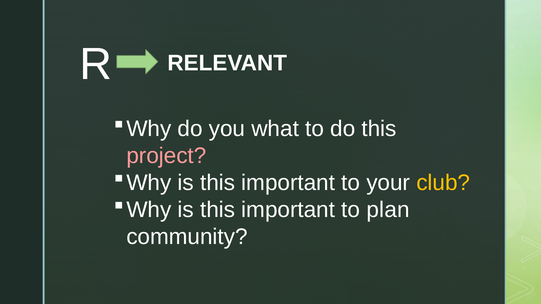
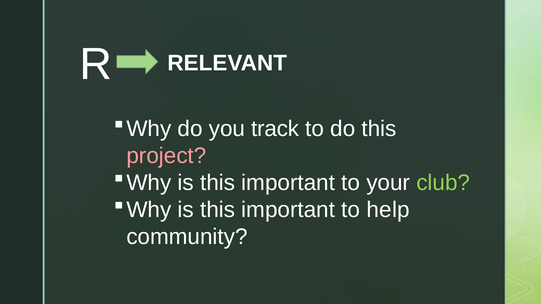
what: what -> track (275, 129)
club colour: yellow -> light green (443, 183)
plan: plan -> help (388, 210)
